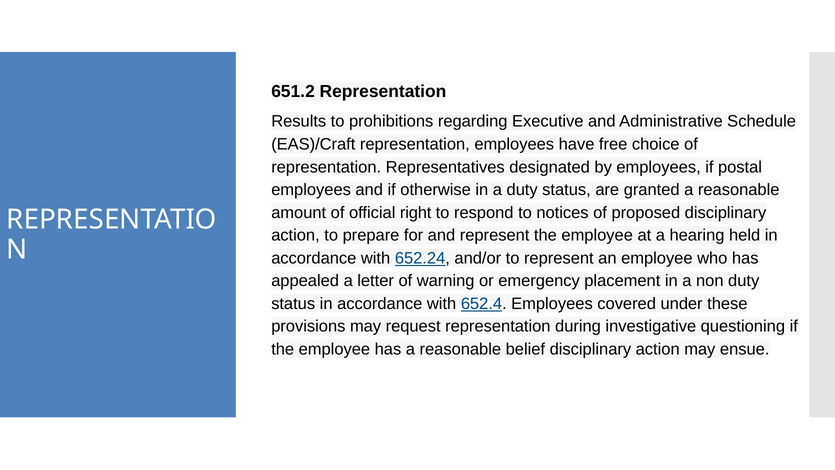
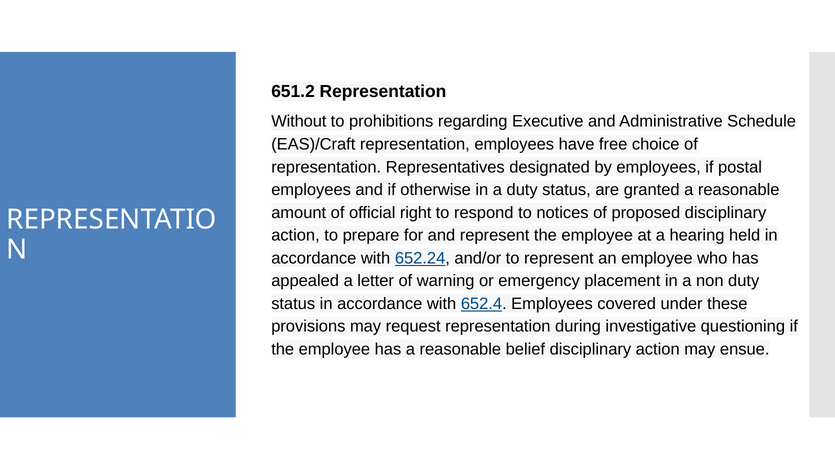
Results: Results -> Without (299, 121)
